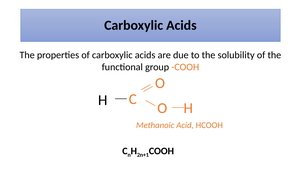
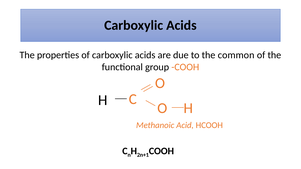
solubility: solubility -> common (236, 55)
